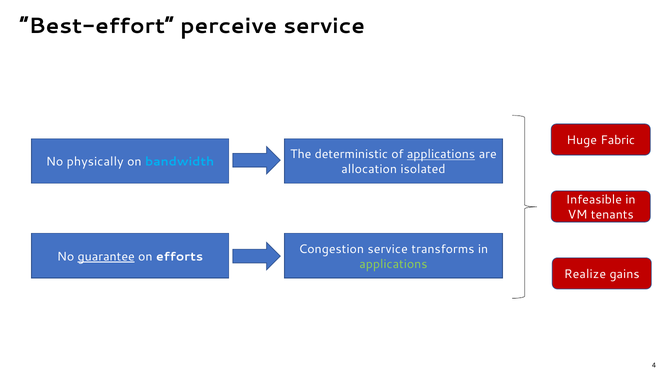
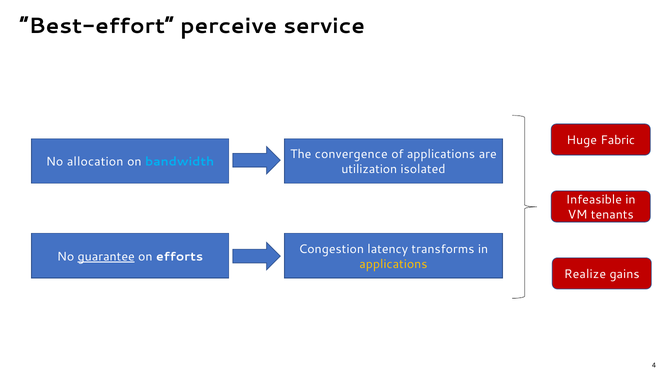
deterministic: deterministic -> convergence (351, 154)
applications underline: present -> none (441, 154)
physically: physically -> allocation (95, 162)
allocation: allocation -> utilization (369, 169)
Congestion service: service -> latency (388, 249)
applications colour: light green -> yellow (393, 264)
